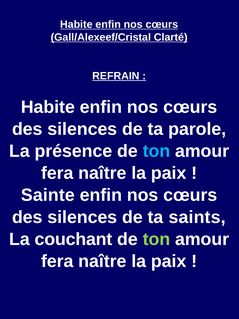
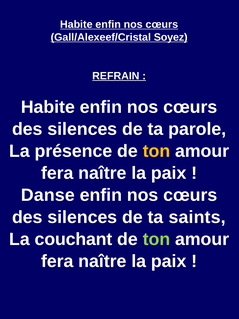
Clarté: Clarté -> Soyez (171, 37)
ton colour: light blue -> yellow (156, 151)
Sainte: Sainte -> Danse (48, 195)
